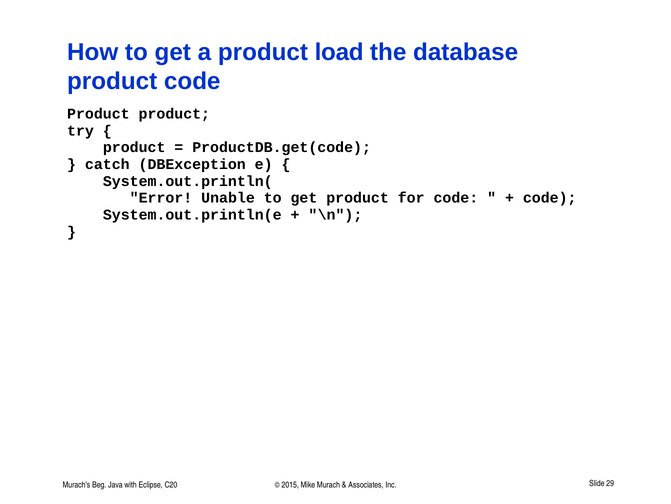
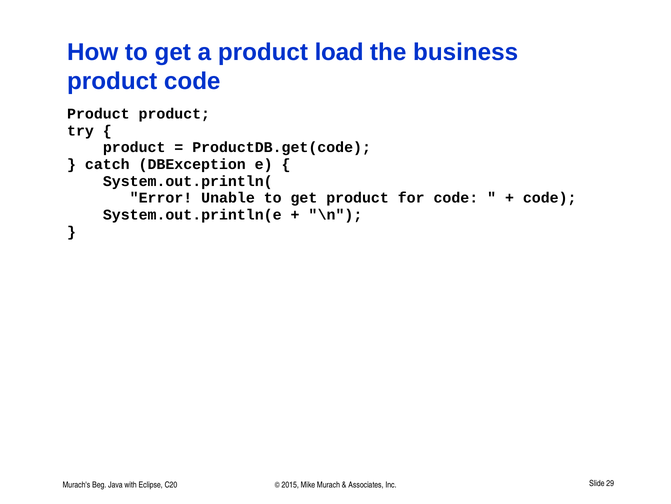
database: database -> business (466, 52)
